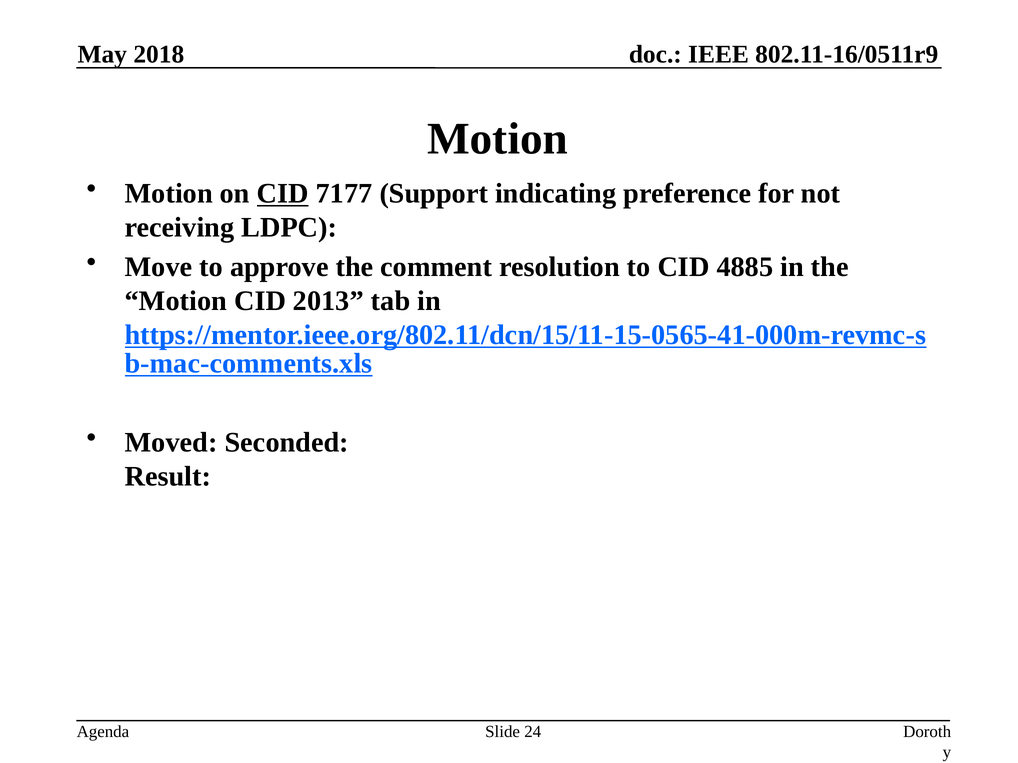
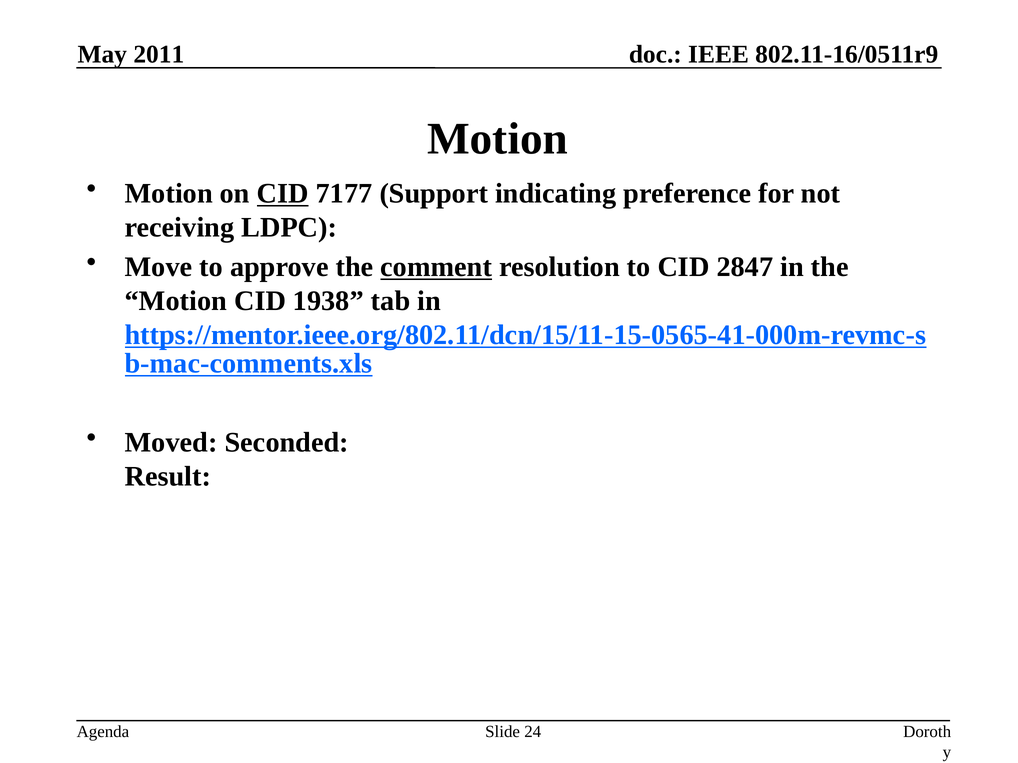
2018: 2018 -> 2011 (159, 54)
comment underline: none -> present (436, 267)
4885: 4885 -> 2847 (745, 267)
2013: 2013 -> 1938 (328, 301)
